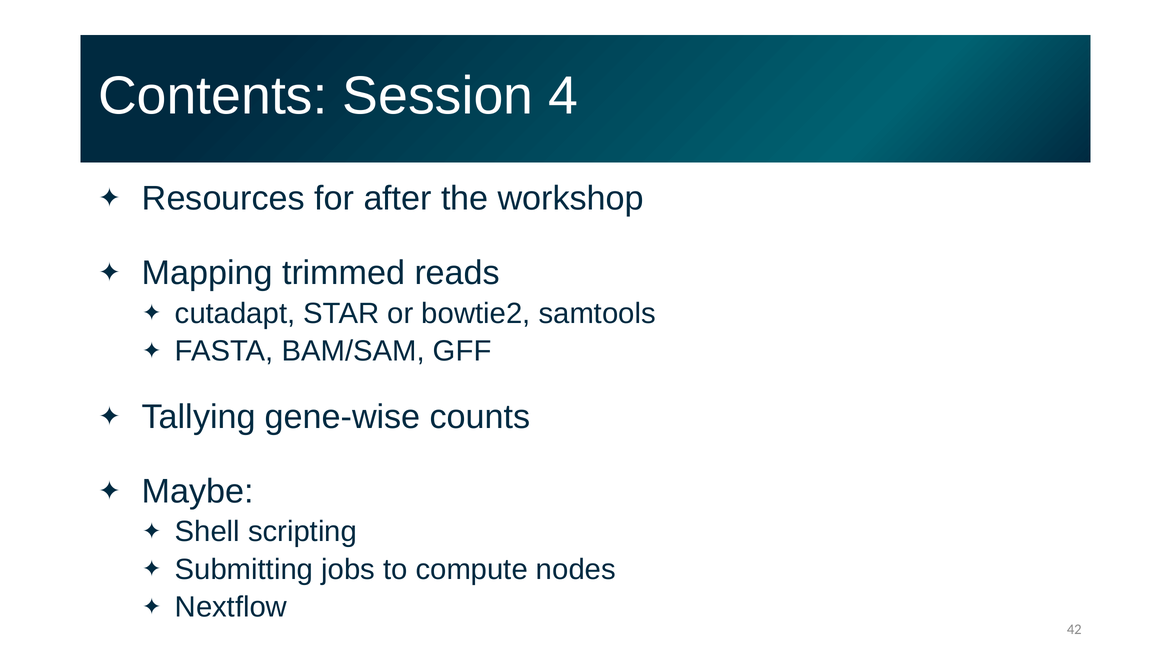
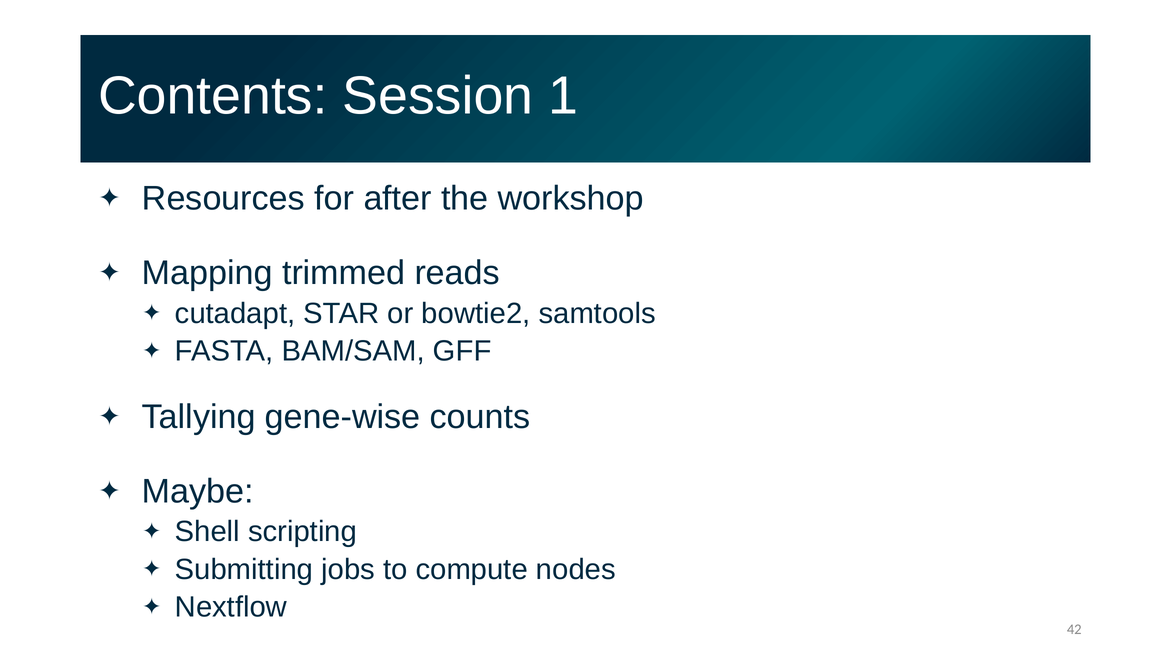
4: 4 -> 1 (563, 96)
